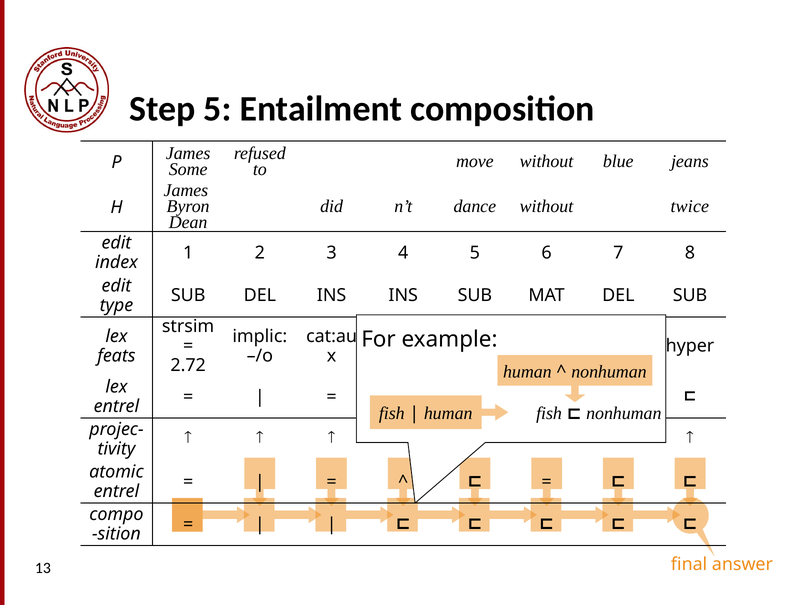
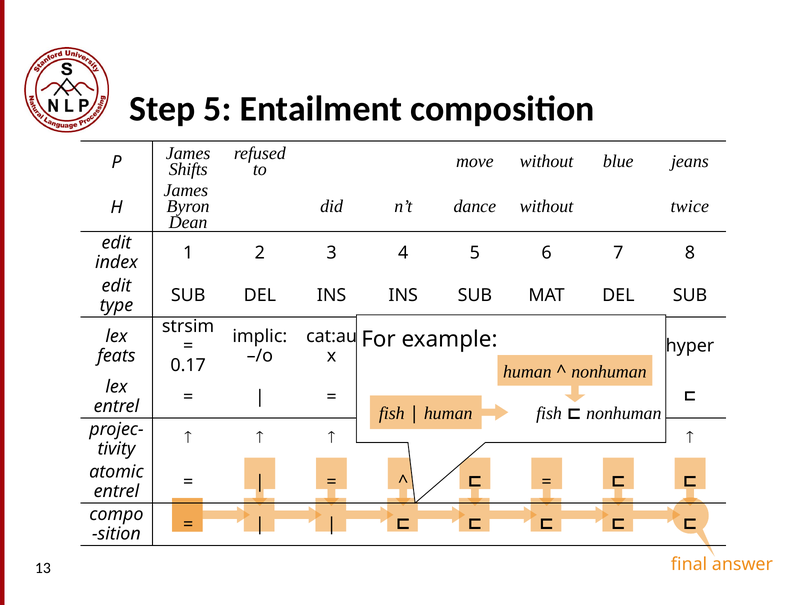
Some: Some -> Shifts (188, 169)
2.72: 2.72 -> 0.17 (188, 366)
